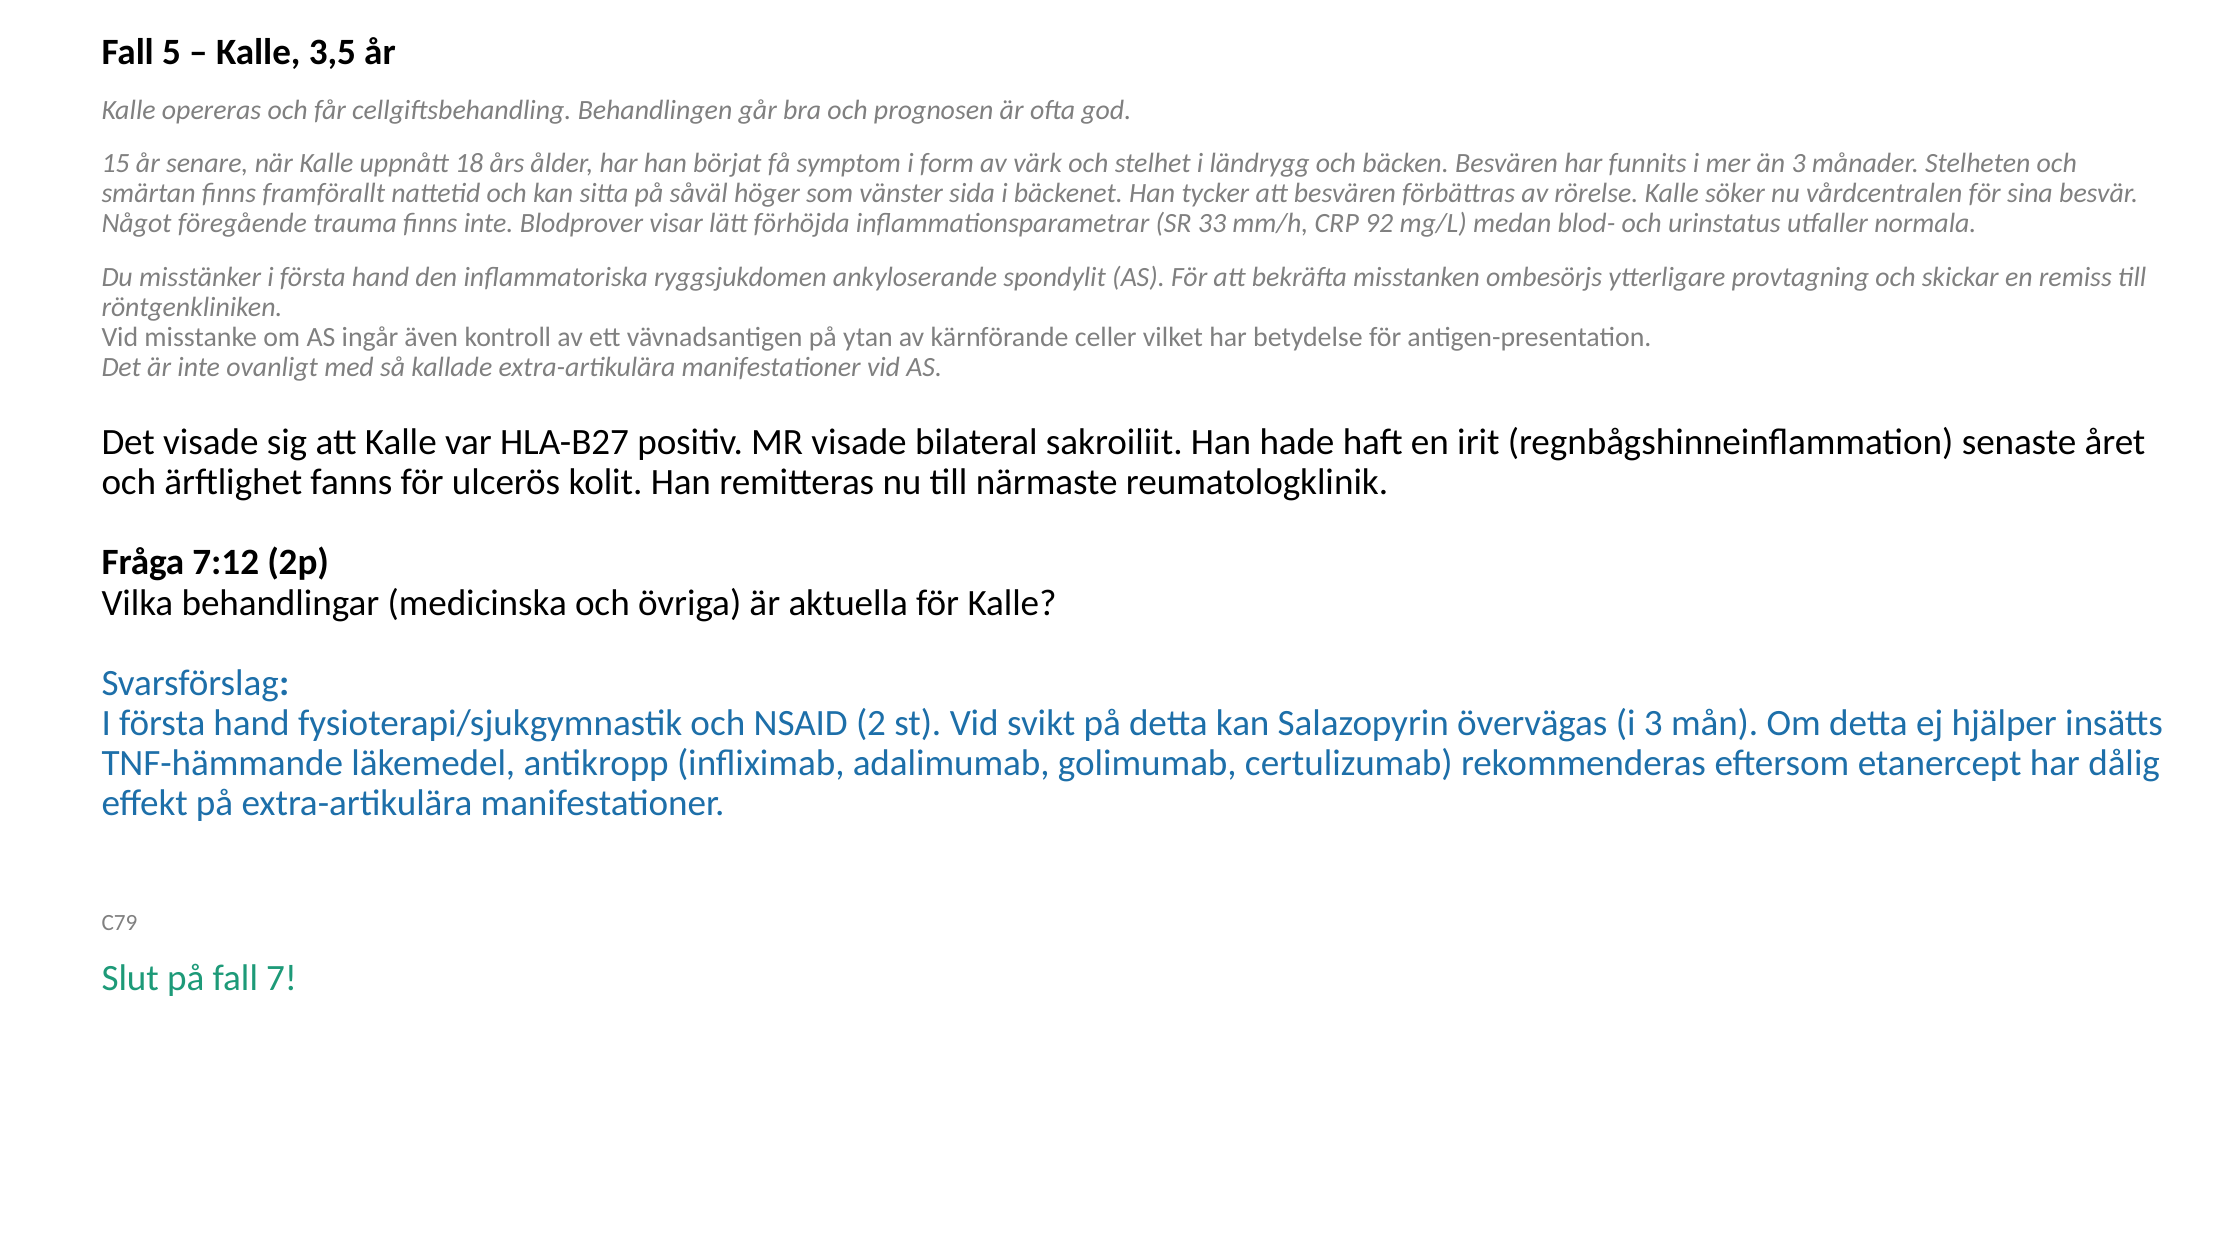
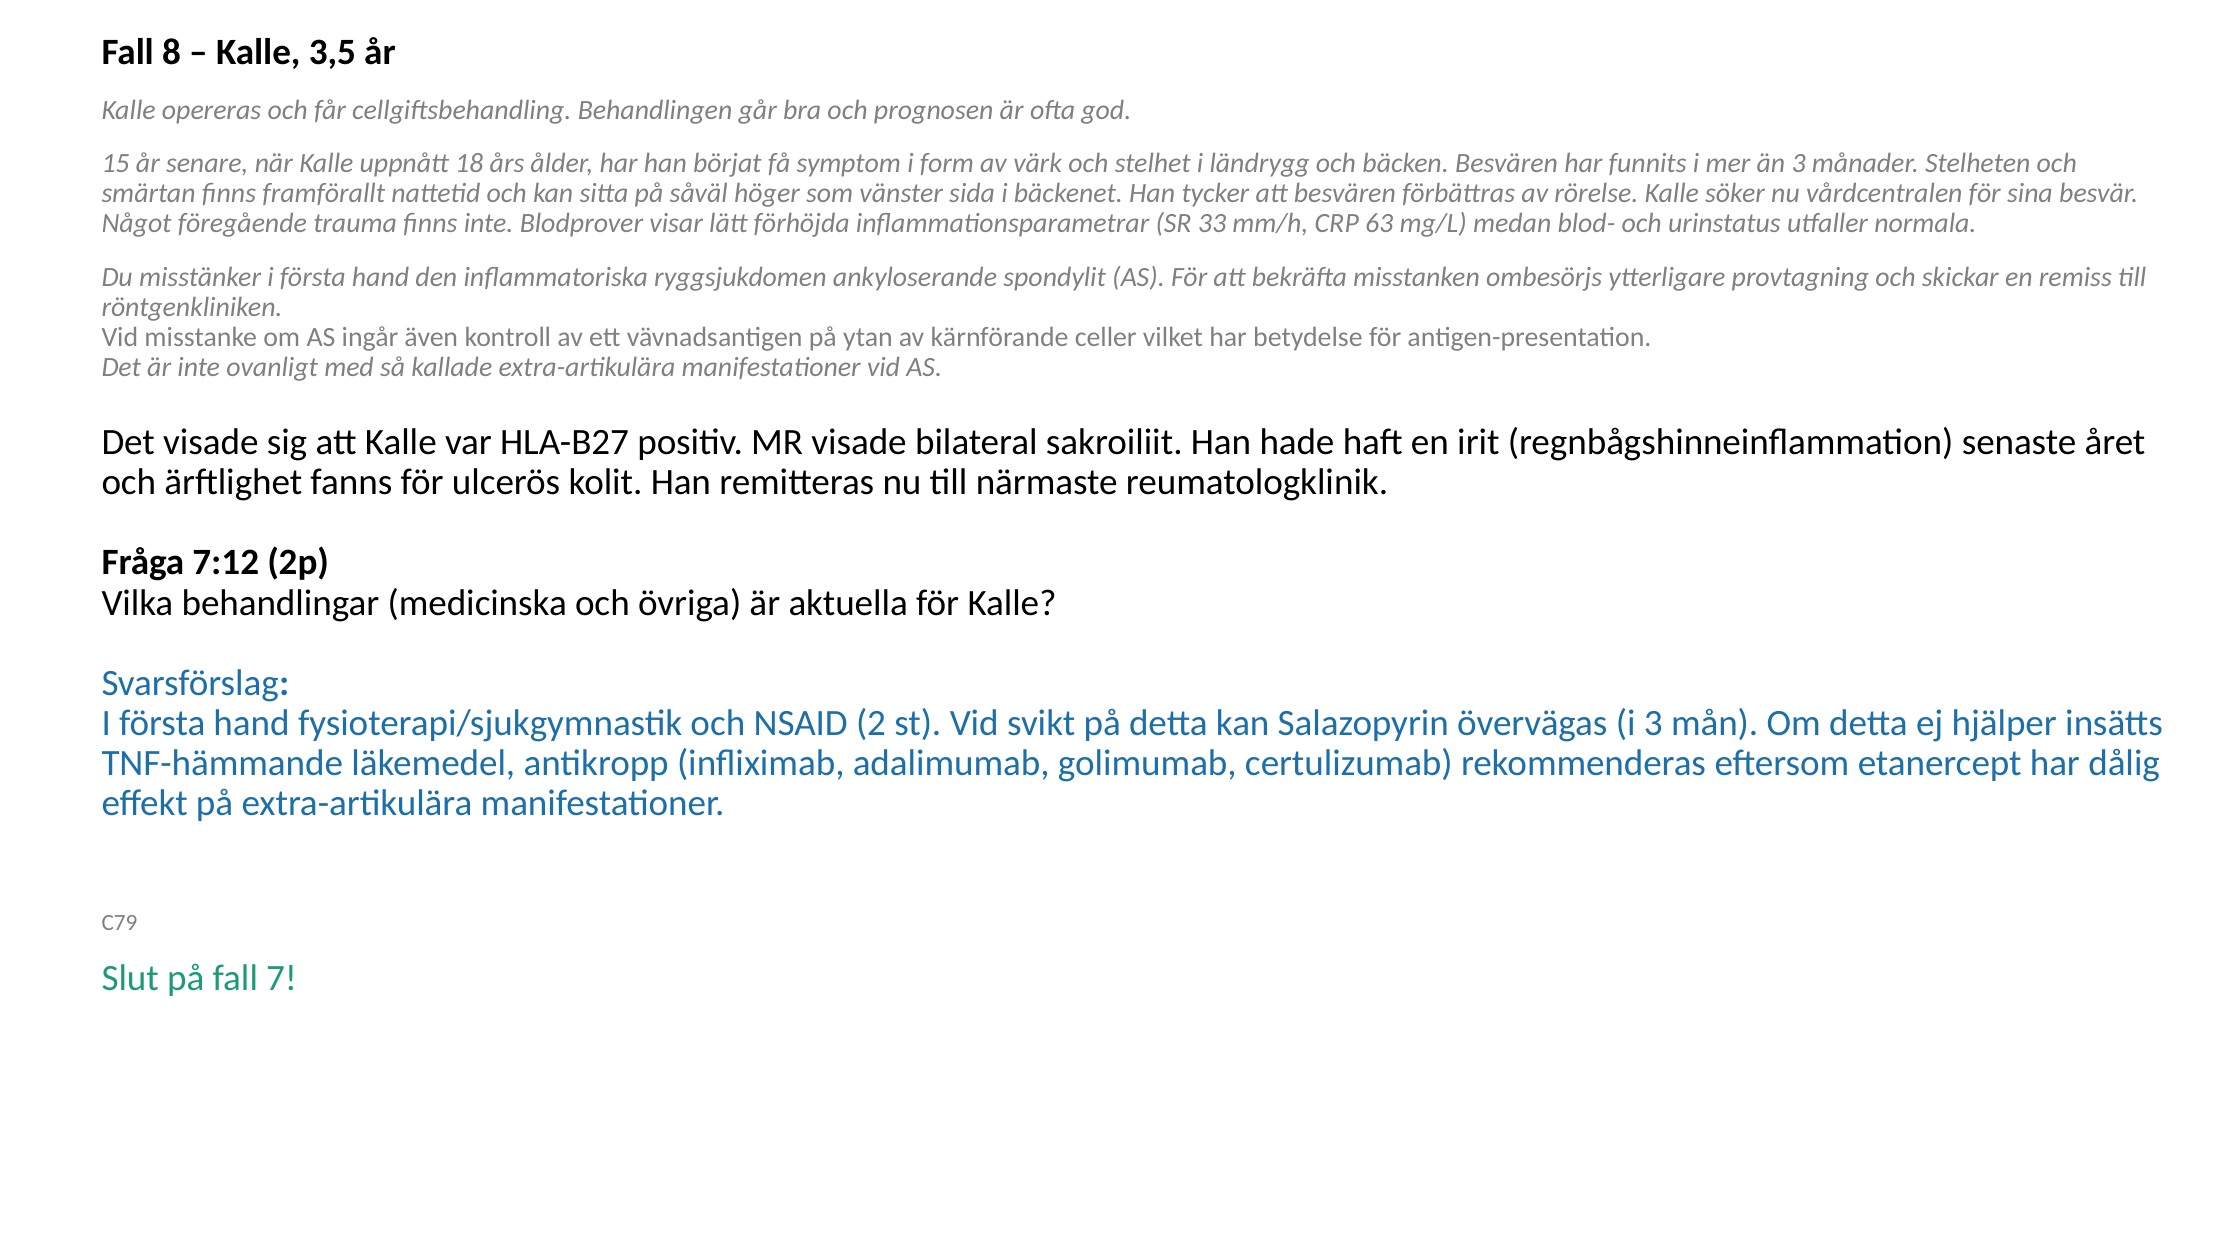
5: 5 -> 8 (172, 52)
92: 92 -> 63 (1379, 224)
